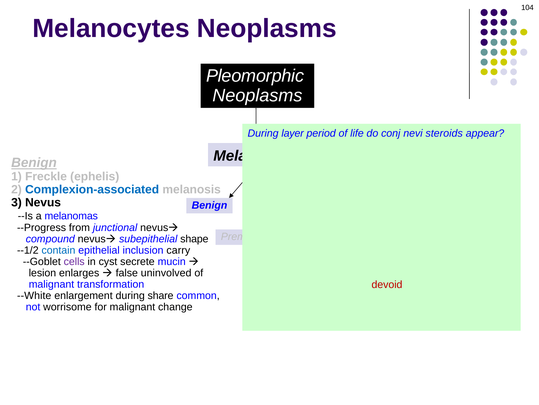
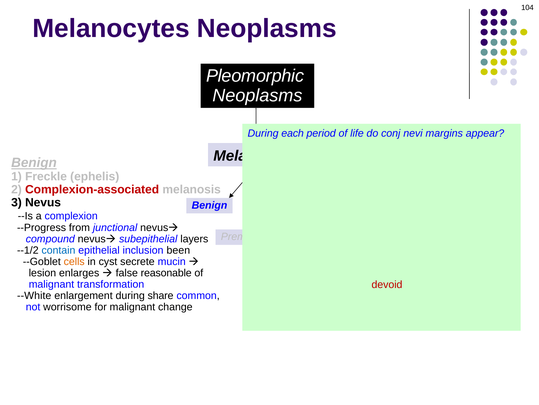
layer: layer -> each (293, 133)
steroids: steroids -> margins (444, 133)
Complexion-associated colour: blue -> red (92, 189)
melanomas: melanomas -> complexion (71, 216)
shape: shape -> layers (194, 239)
inclusion carry: carry -> been (178, 250)
cells colour: purple -> orange (74, 261)
uninvolved: uninvolved -> reasonable (166, 273)
